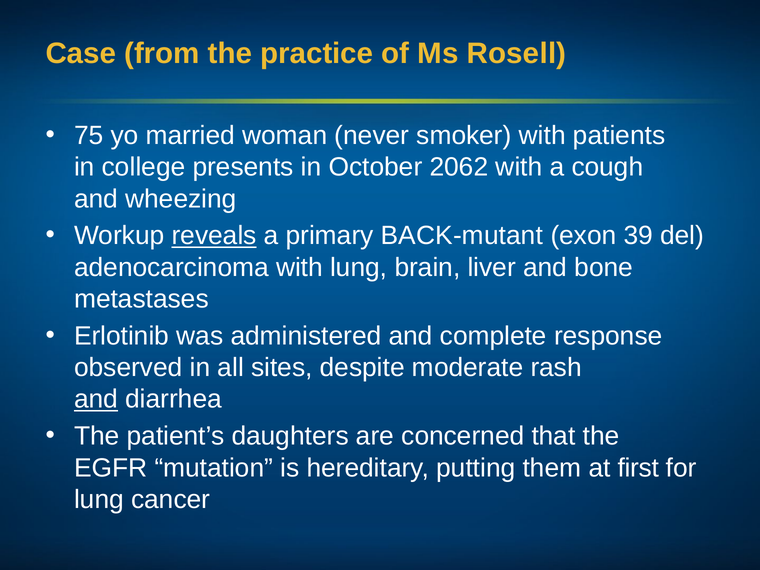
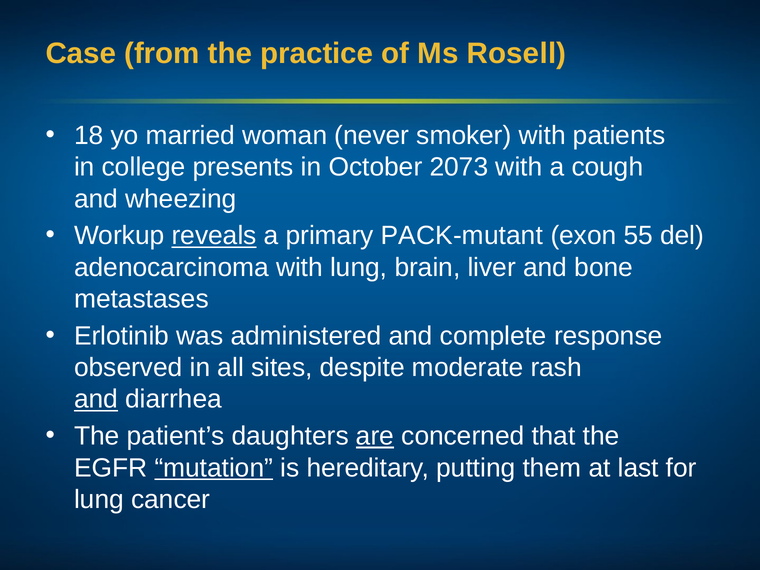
75: 75 -> 18 (89, 135)
2062: 2062 -> 2073 (459, 167)
BACK-mutant: BACK-mutant -> PACK-mutant (462, 236)
39: 39 -> 55 (638, 236)
are underline: none -> present (375, 436)
mutation underline: none -> present (214, 468)
first: first -> last (638, 468)
